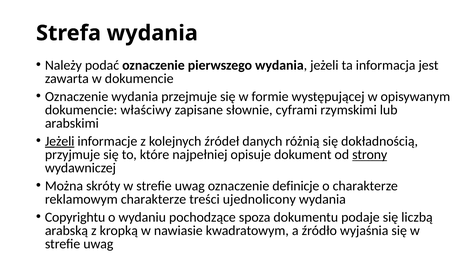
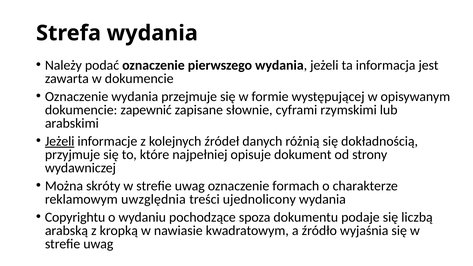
właściwy: właściwy -> zapewnić (146, 110)
strony underline: present -> none (370, 155)
definicje: definicje -> formach (296, 186)
reklamowym charakterze: charakterze -> uwzględnia (153, 199)
